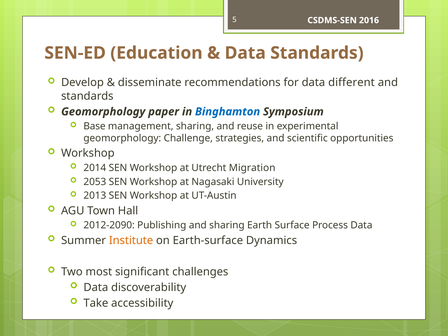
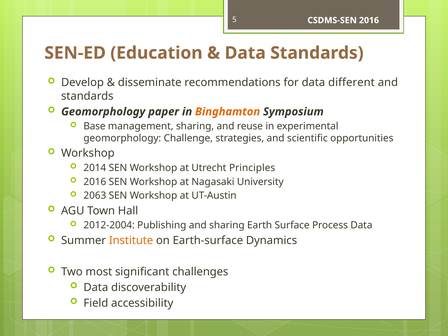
Binghamton colour: blue -> orange (228, 112)
Migration: Migration -> Principles (252, 168)
2053: 2053 -> 2016 (95, 182)
2013: 2013 -> 2063 (95, 196)
2012-2090: 2012-2090 -> 2012-2004 (109, 225)
Take: Take -> Field (96, 303)
